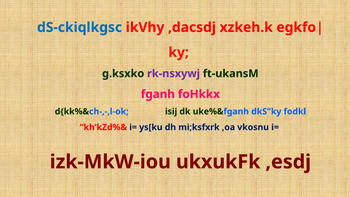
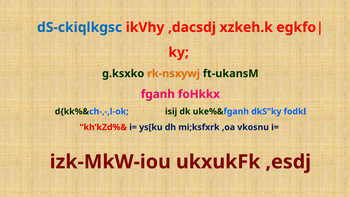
rk-nsxywj colour: purple -> orange (174, 74)
